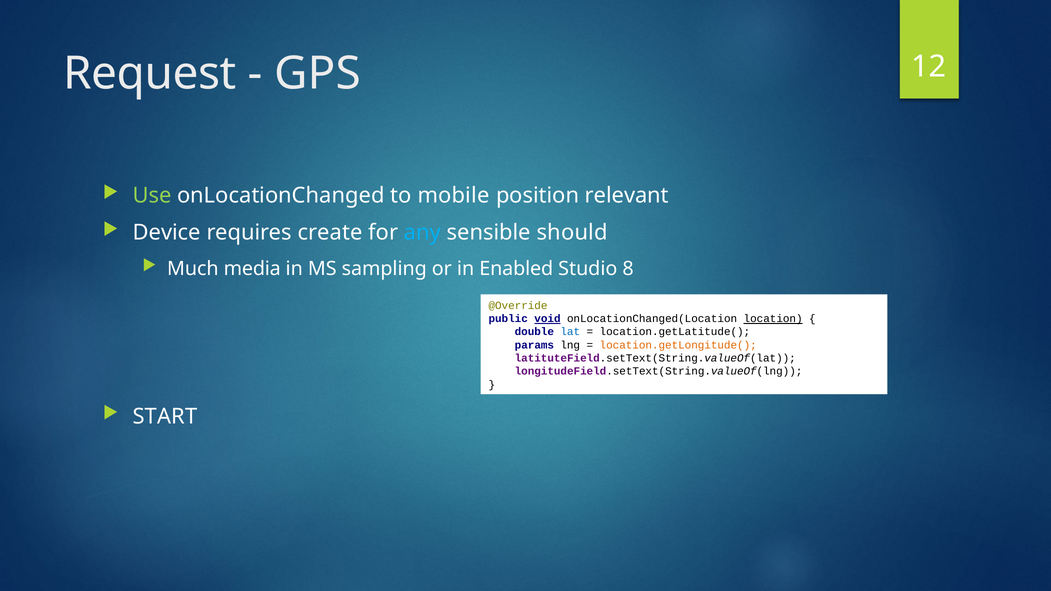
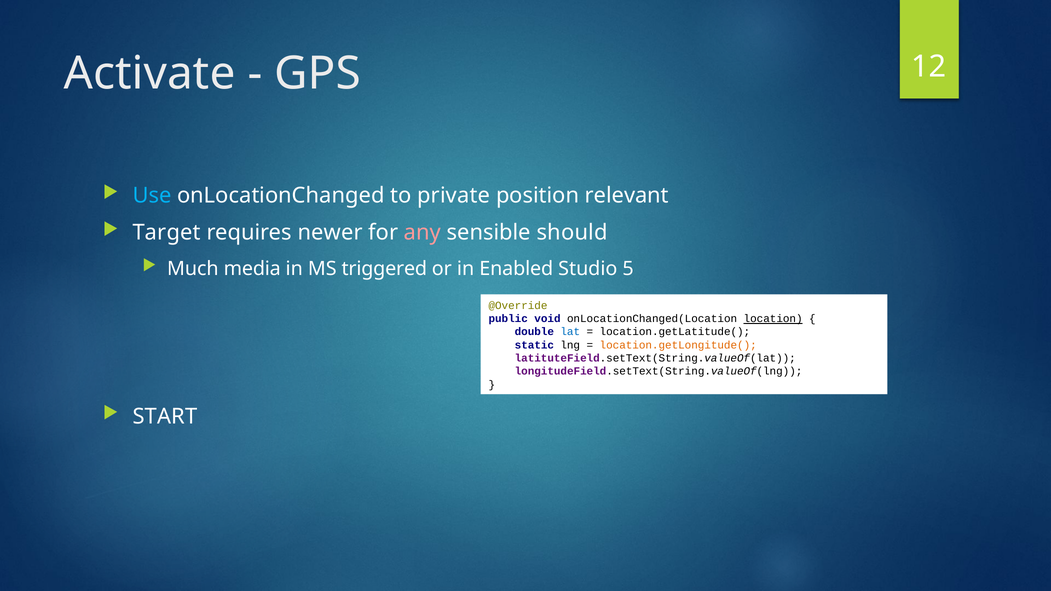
Request: Request -> Activate (150, 74)
Use colour: light green -> light blue (152, 196)
mobile: mobile -> private (454, 196)
Device: Device -> Target (167, 233)
create: create -> newer (330, 233)
any colour: light blue -> pink (422, 233)
sampling: sampling -> triggered (384, 269)
8: 8 -> 5 (628, 269)
void underline: present -> none (547, 319)
params: params -> static (534, 345)
